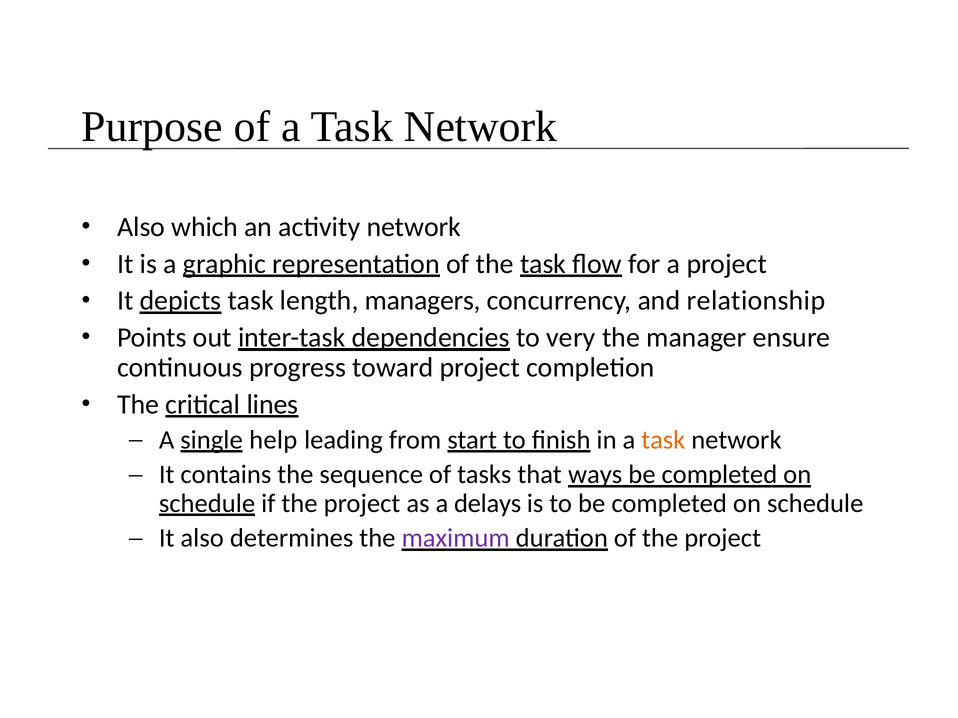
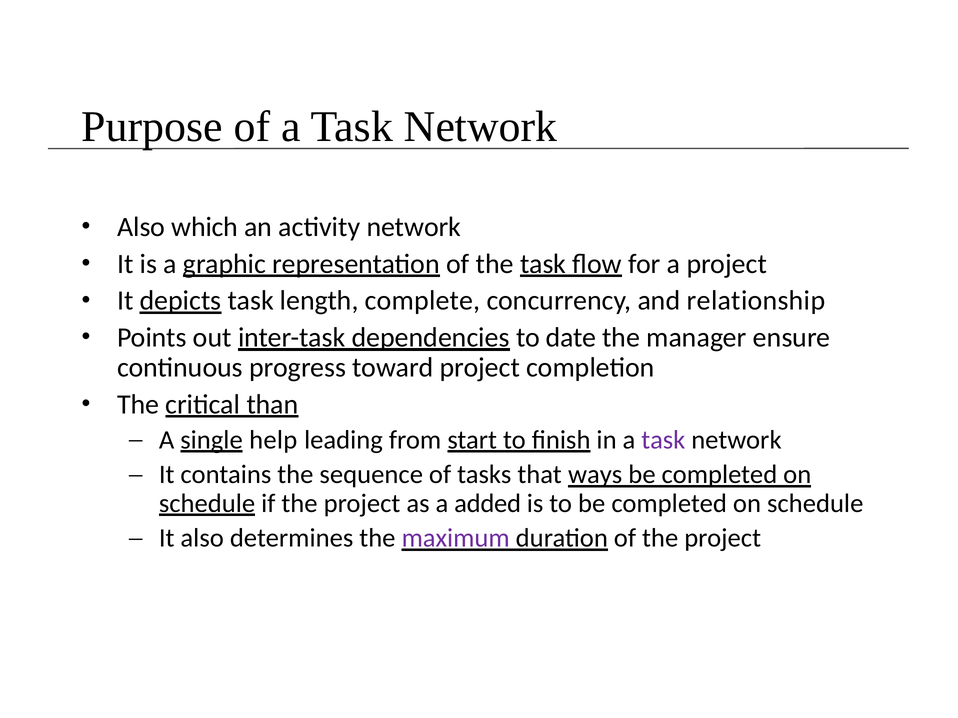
managers: managers -> complete (423, 301)
very: very -> date (571, 338)
lines: lines -> than (272, 405)
task colour: orange -> purple (663, 440)
delays: delays -> added (488, 504)
